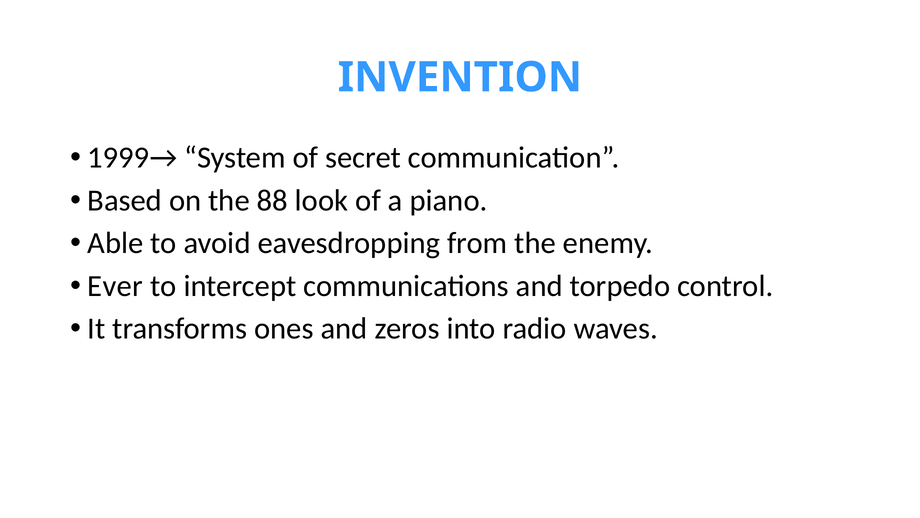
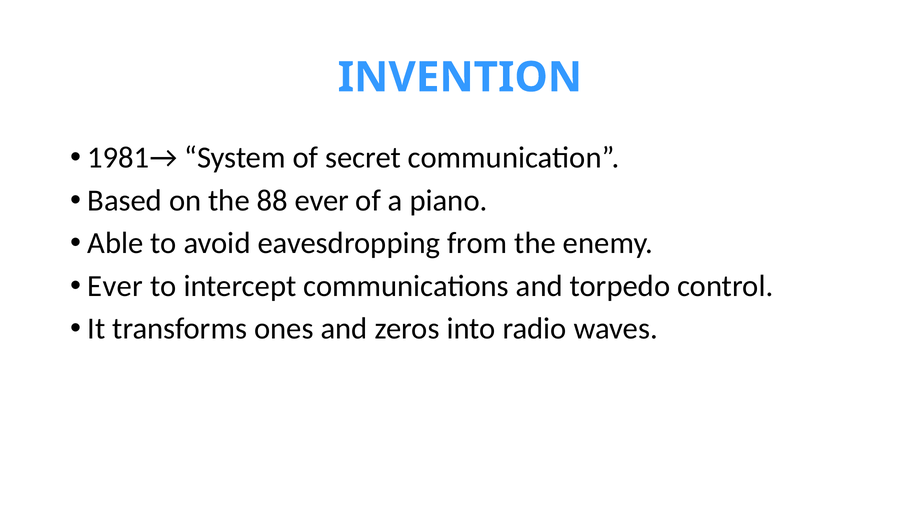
1999→: 1999→ -> 1981→ (132, 158)
88 look: look -> ever (322, 200)
